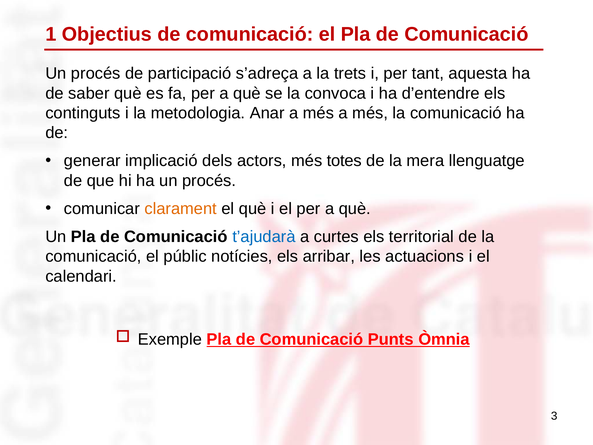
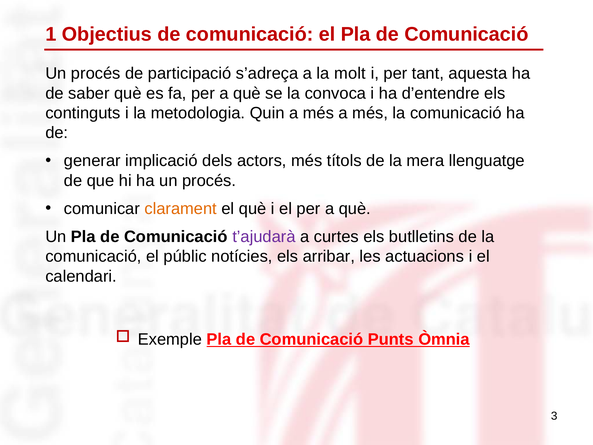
trets: trets -> molt (350, 73)
Anar: Anar -> Quin (267, 113)
totes: totes -> títols (344, 161)
t’ajudarà colour: blue -> purple (264, 237)
territorial: territorial -> butlletins (422, 237)
